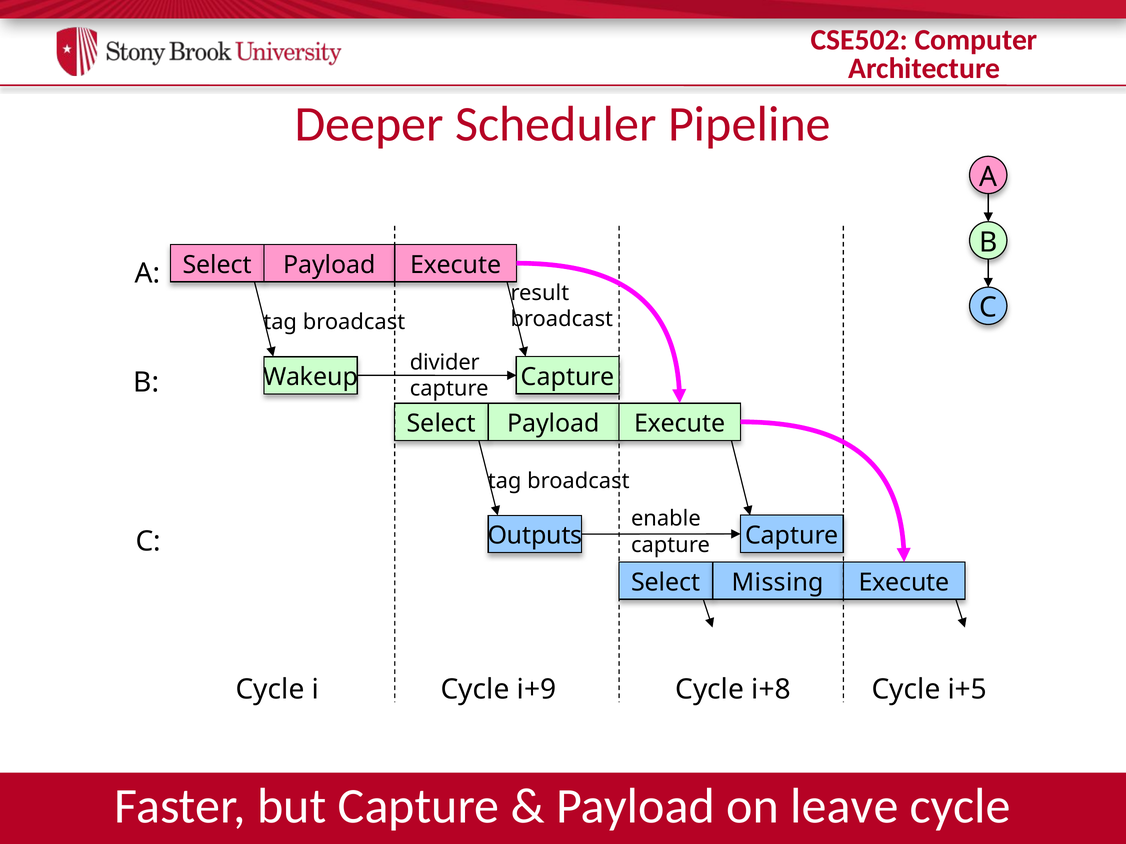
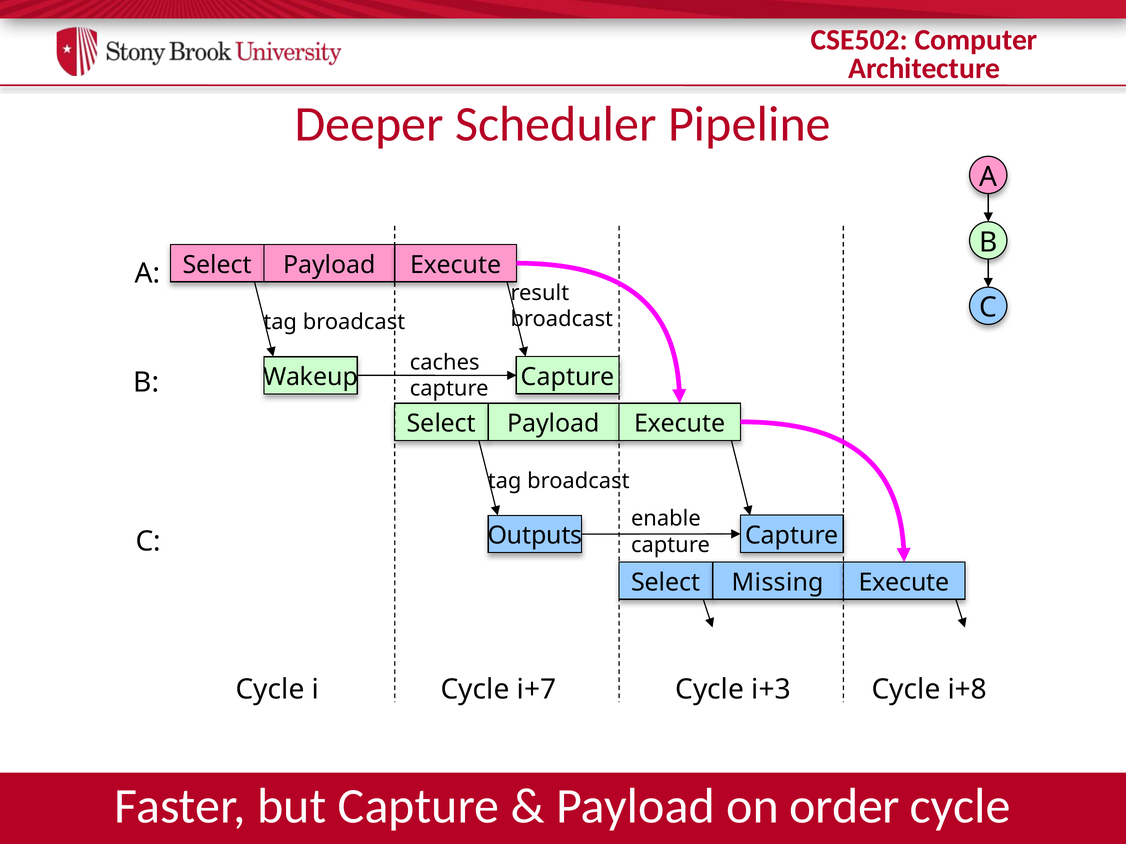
divider: divider -> caches (445, 363)
i+9: i+9 -> i+7 (536, 690)
i+8: i+8 -> i+3 (771, 690)
i+5: i+5 -> i+8 (967, 690)
leave: leave -> order (845, 807)
